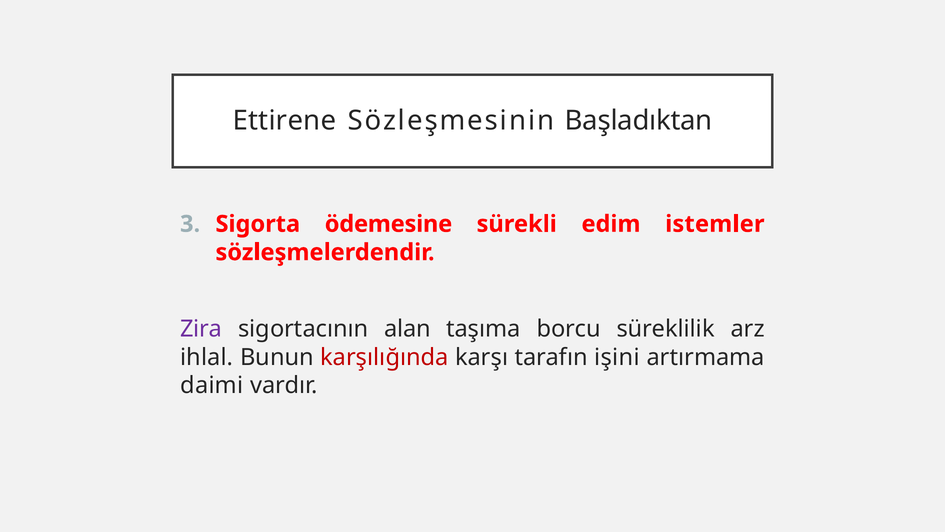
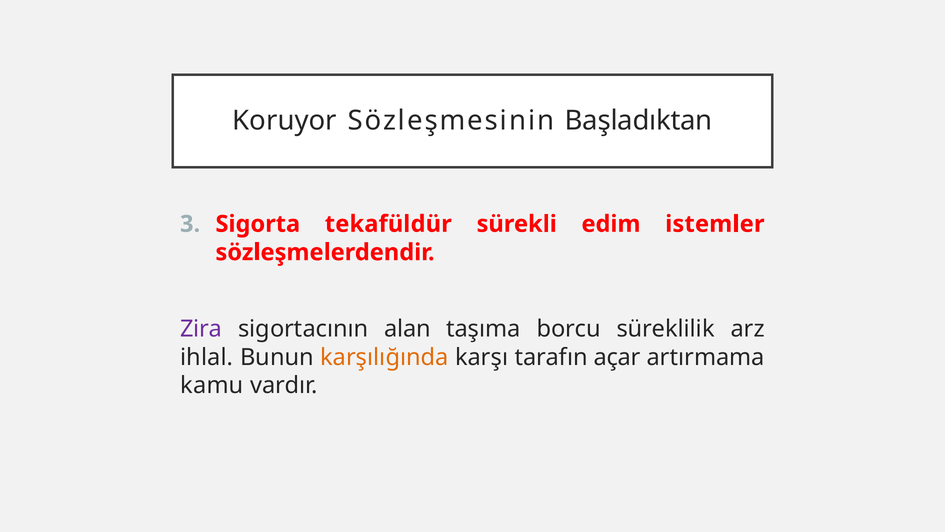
Ettirene: Ettirene -> Koruyor (285, 121)
ödemesine: ödemesine -> tekafüldür (388, 224)
karşılığında colour: red -> orange (384, 357)
işini: işini -> açar (617, 357)
daimi: daimi -> kamu (212, 385)
